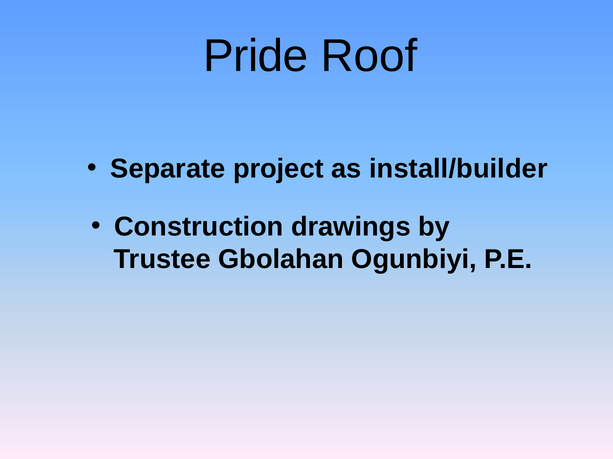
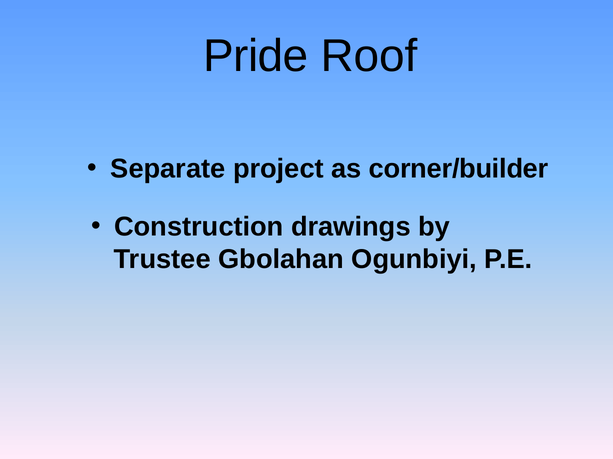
install/builder: install/builder -> corner/builder (459, 169)
